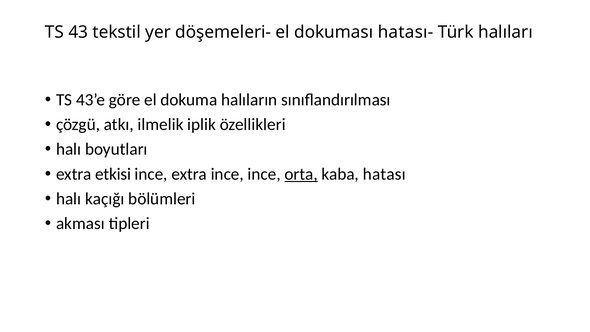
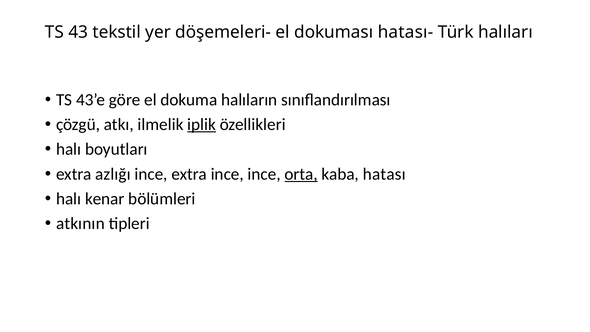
iplik underline: none -> present (202, 124)
etkisi: etkisi -> azlığı (113, 174)
kaçığı: kaçığı -> kenar (105, 199)
akması: akması -> atkının (80, 223)
